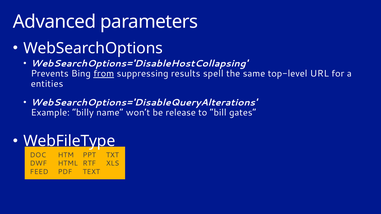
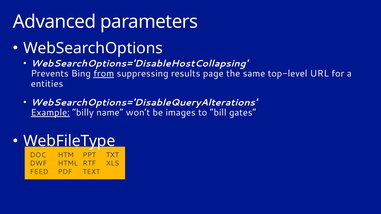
spell: spell -> page (213, 74)
Example underline: none -> present (50, 113)
release: release -> images (181, 113)
